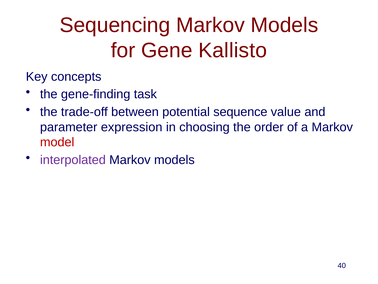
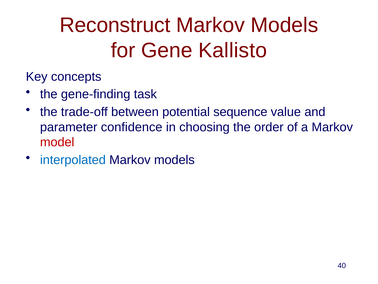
Sequencing: Sequencing -> Reconstruct (115, 25)
expression: expression -> confidence (132, 127)
interpolated colour: purple -> blue (73, 160)
